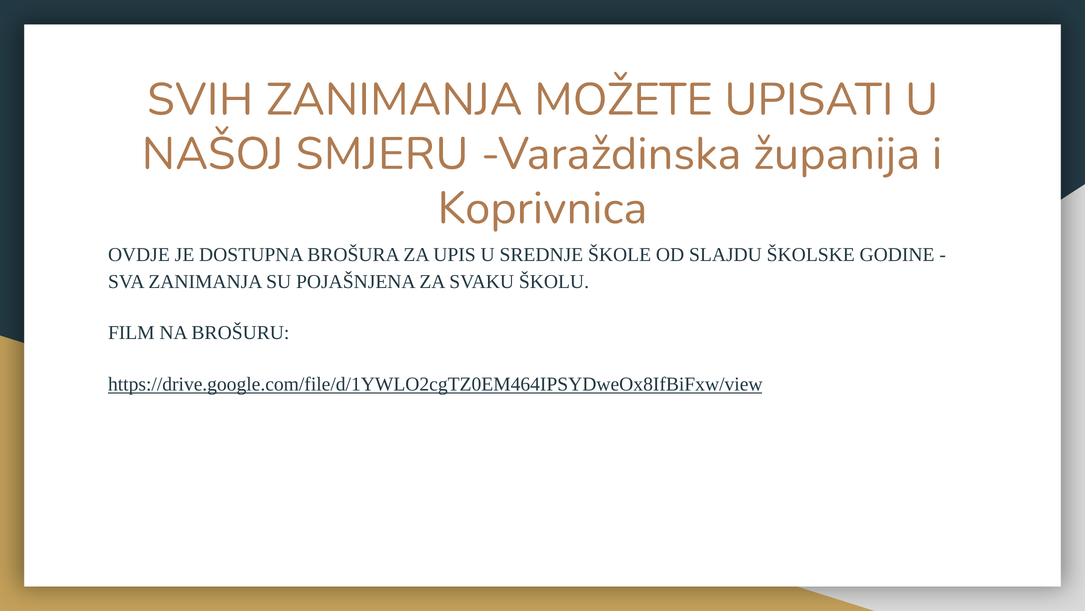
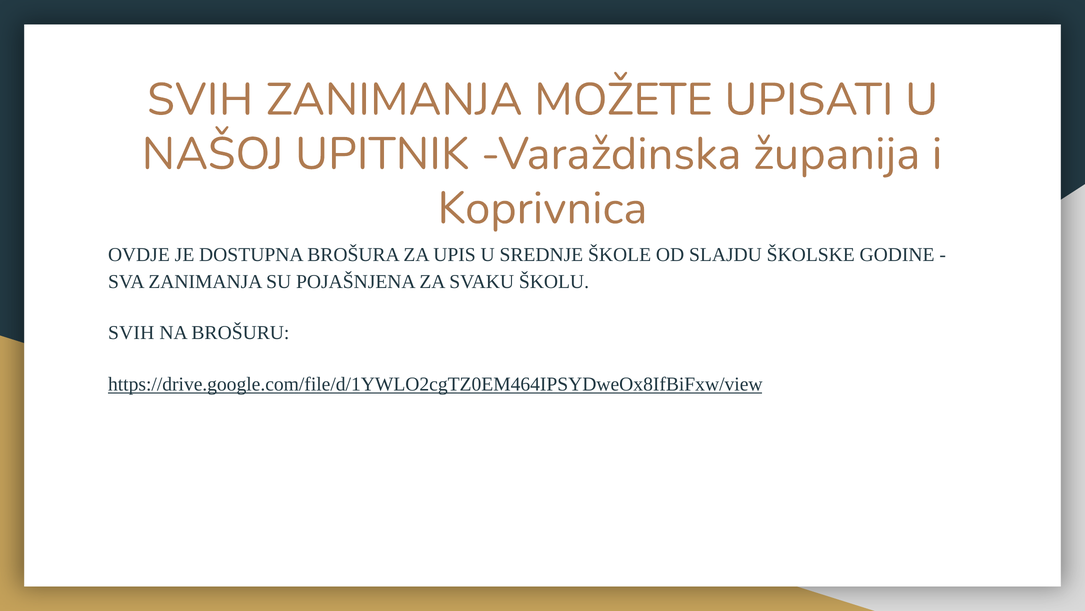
SMJERU: SMJERU -> UPITNIK (382, 154)
FILM: FILM -> SVIH (131, 333)
